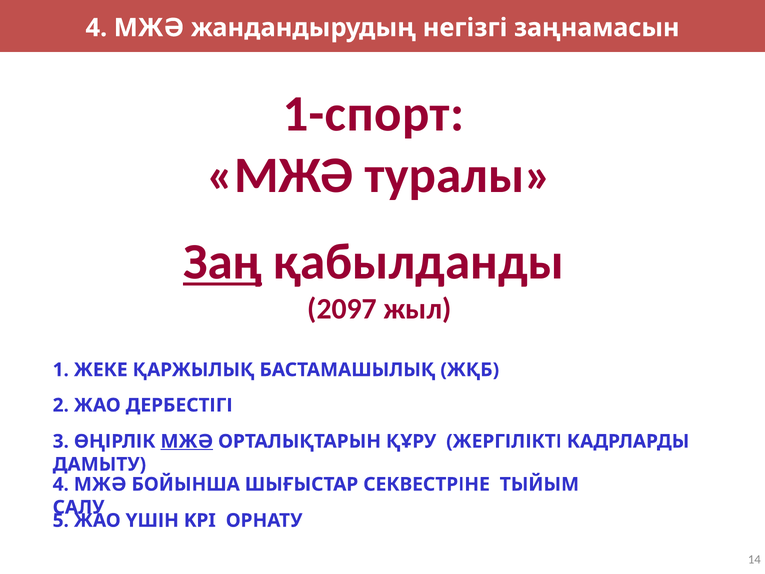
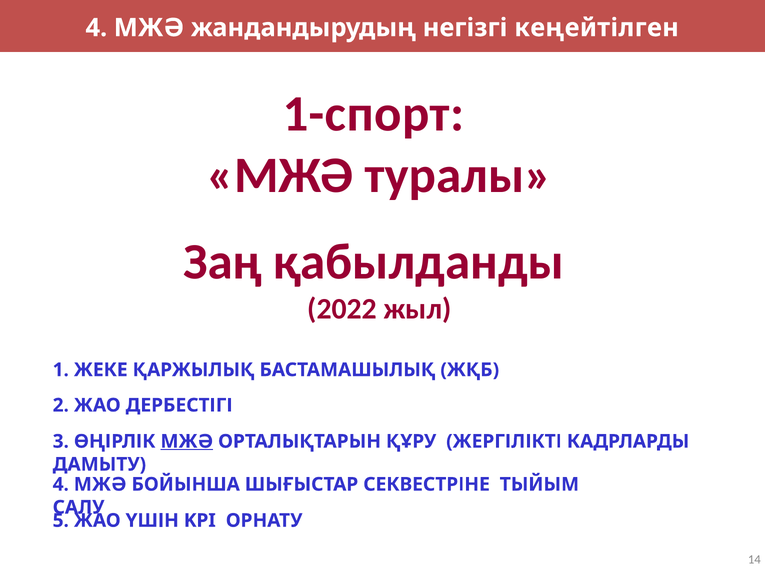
заңнамасын: заңнамасын -> кеңейтілген (597, 28)
Заң underline: present -> none (222, 262)
2097: 2097 -> 2022 (342, 309)
